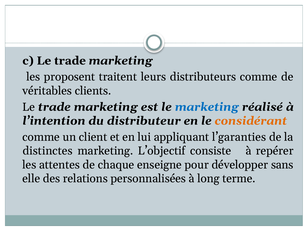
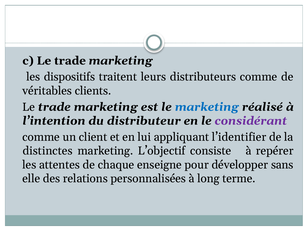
proposent: proposent -> dispositifs (70, 77)
considérant colour: orange -> purple (251, 121)
l’garanties: l’garanties -> l’identifier (239, 137)
